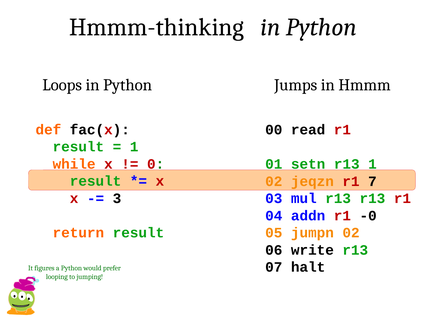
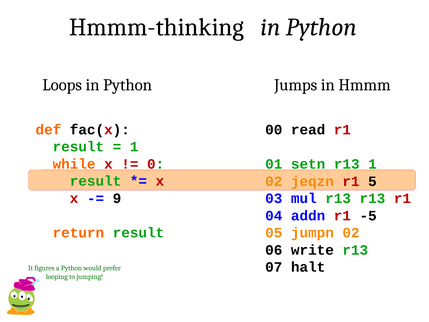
7: 7 -> 5 (372, 181)
3: 3 -> 9 (117, 198)
-0: -0 -> -5 (368, 216)
